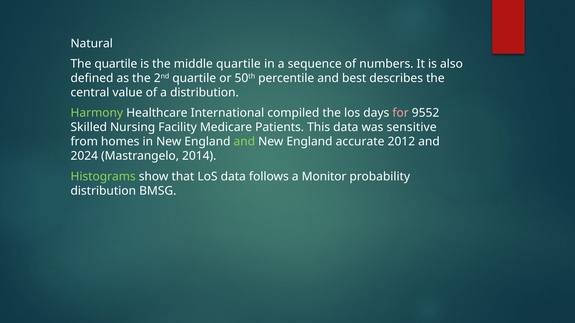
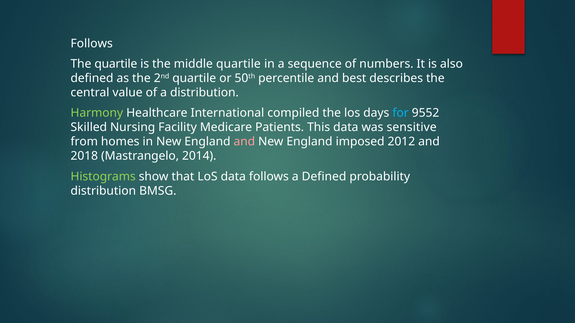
Natural: Natural -> Follows (92, 44)
for colour: pink -> light blue (401, 113)
and colour: light green -> pink (244, 142)
accurate: accurate -> imposed (360, 142)
2024: 2024 -> 2018 (84, 156)
a Monitor: Monitor -> Defined (324, 177)
